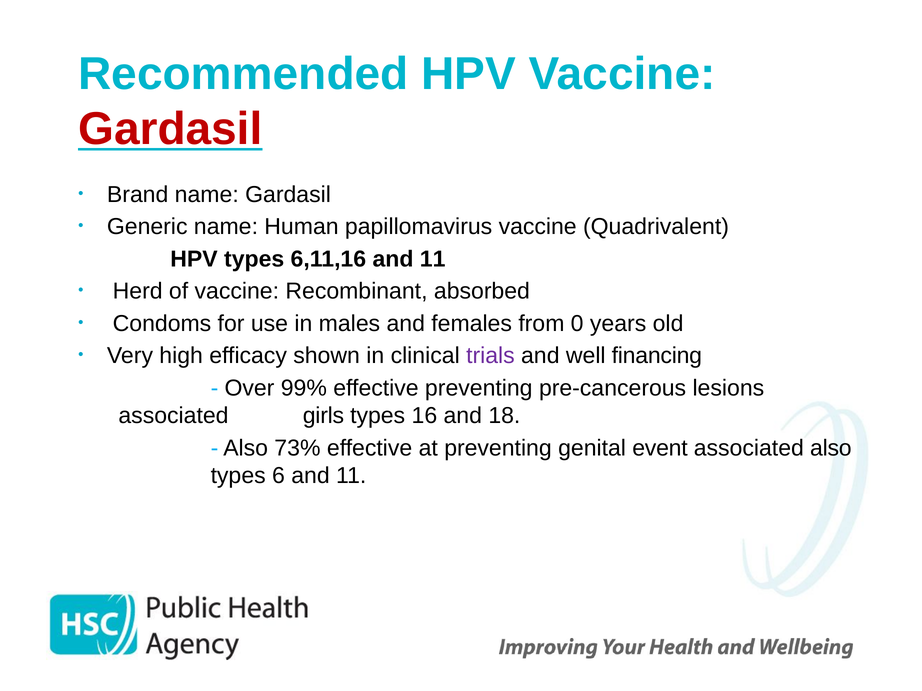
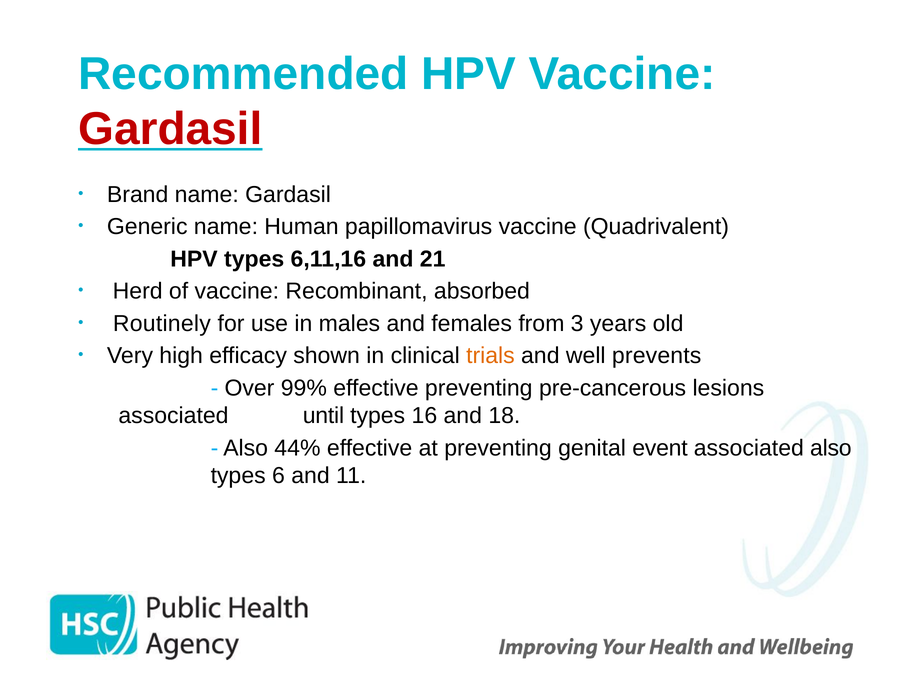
6,11,16 and 11: 11 -> 21 (433, 259)
Condoms: Condoms -> Routinely (162, 324)
0: 0 -> 3 (577, 324)
trials colour: purple -> orange (490, 356)
financing: financing -> prevents (657, 356)
girls: girls -> until (323, 416)
73%: 73% -> 44% (297, 448)
